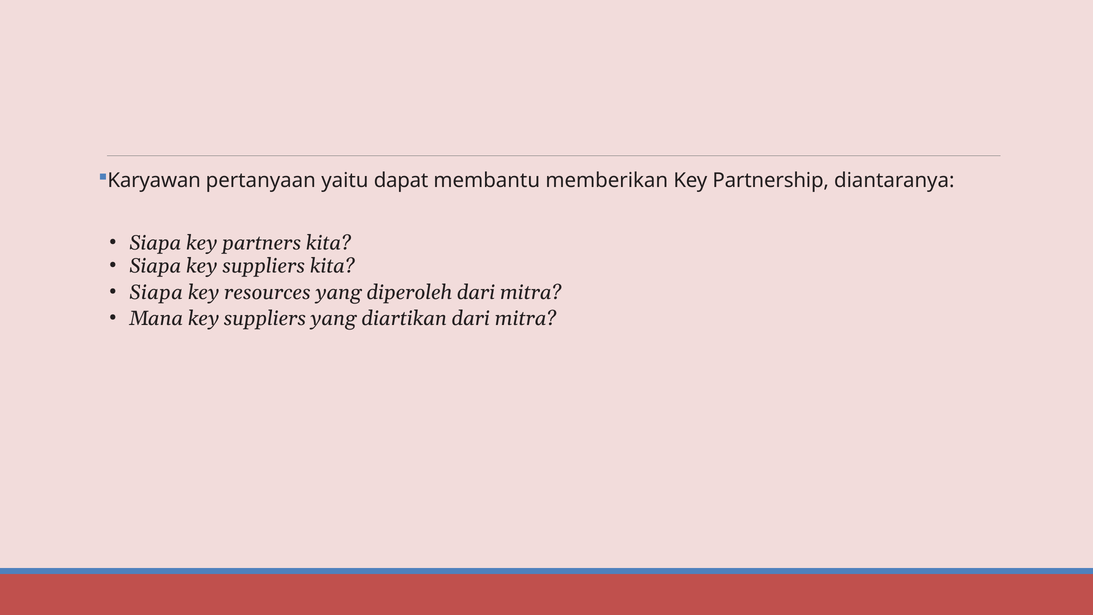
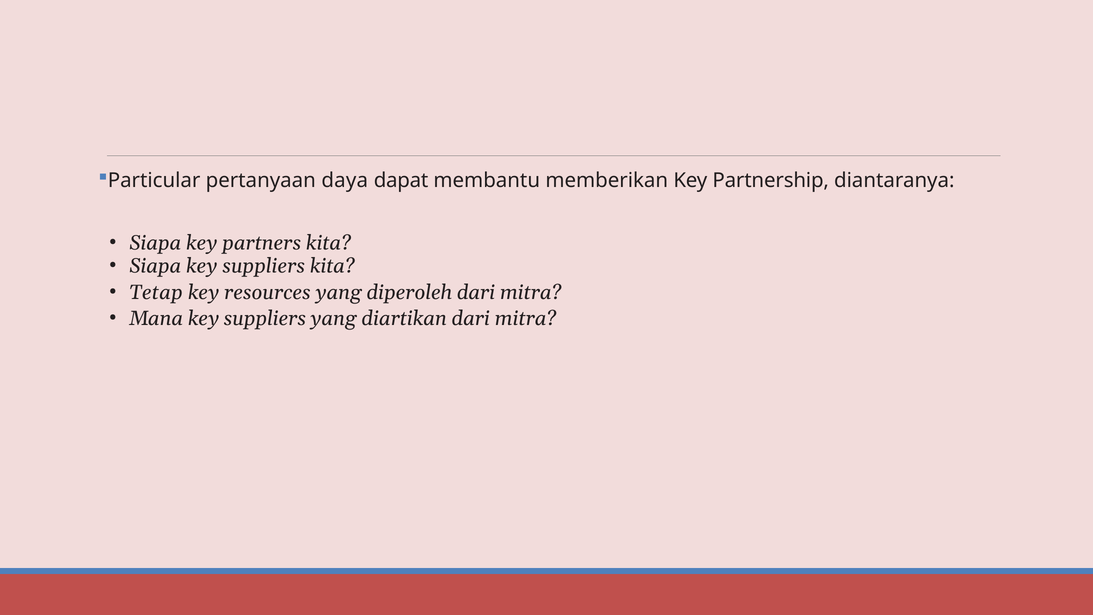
Karyawan: Karyawan -> Particular (154, 181)
yaitu: yaitu -> daya (345, 181)
Siapa: Siapa -> Tetap (156, 293)
